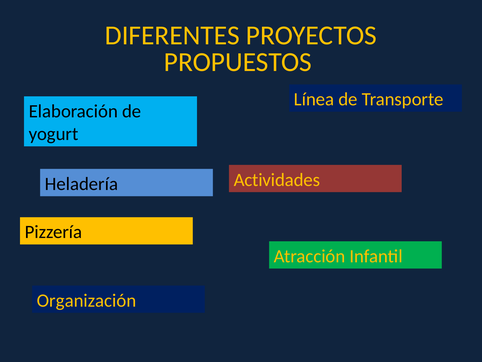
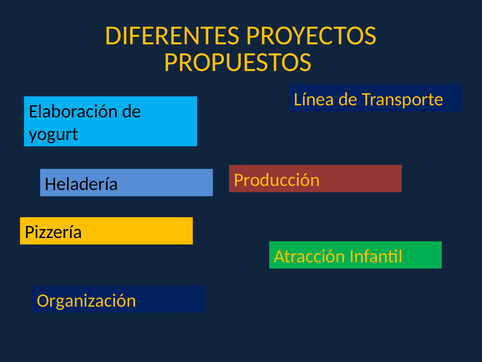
Actividades: Actividades -> Producción (277, 180)
